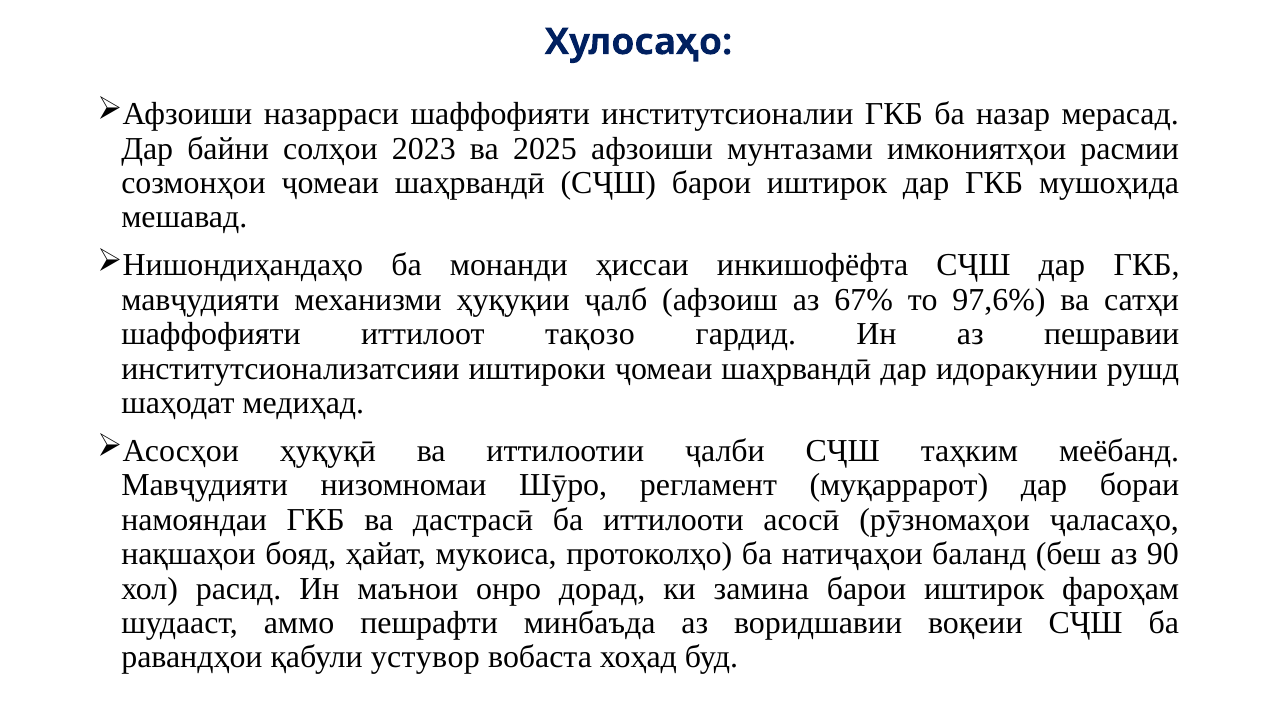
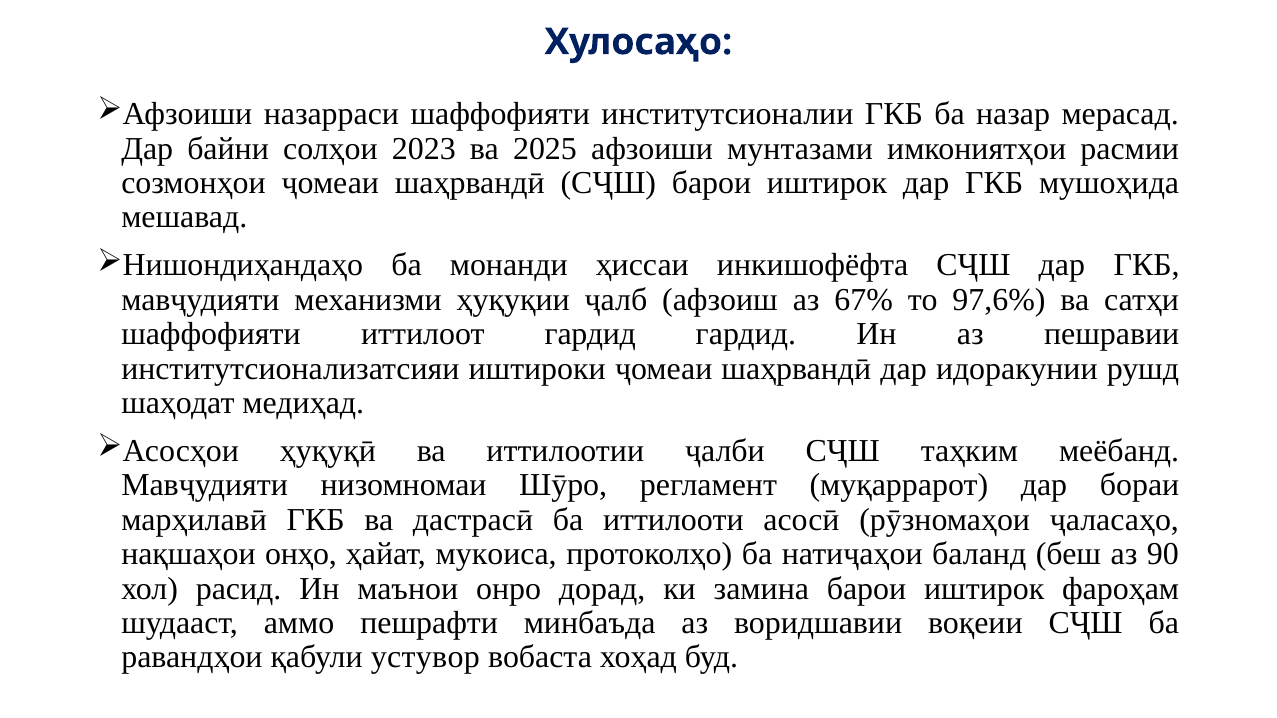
иттилоот тақозо: тақозо -> гардид (590, 334)
намояндаи: намояндаи -> марҳилавӣ (194, 520)
бояд: бояд -> онҳо (301, 554)
